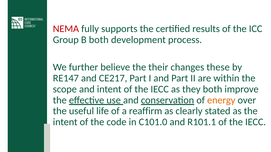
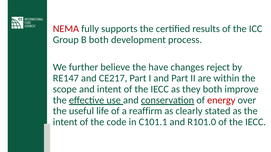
their: their -> have (158, 67)
these: these -> reject (218, 67)
energy colour: orange -> red (221, 100)
C101.0: C101.0 -> C101.1 (153, 122)
R101.1: R101.1 -> R101.0 (202, 122)
